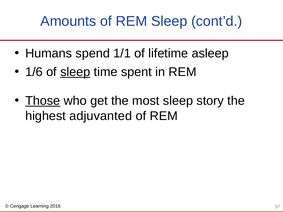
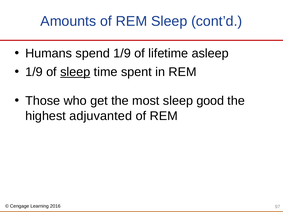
spend 1/1: 1/1 -> 1/9 (122, 53)
1/6: 1/6 -> 1/9 (34, 72)
Those underline: present -> none (43, 101)
story: story -> good (210, 101)
